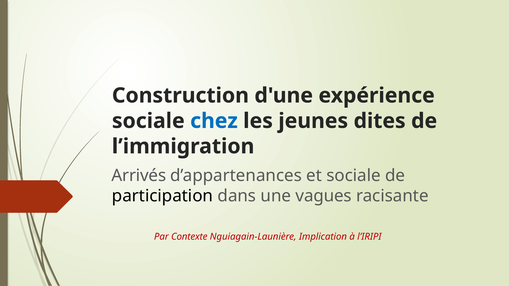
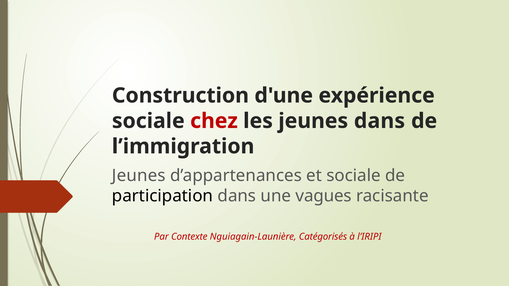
chez colour: blue -> red (214, 121)
jeunes dites: dites -> dans (379, 121)
Arrivés: Arrivés -> Jeunes (139, 176)
Implication: Implication -> Catégorisés (323, 237)
